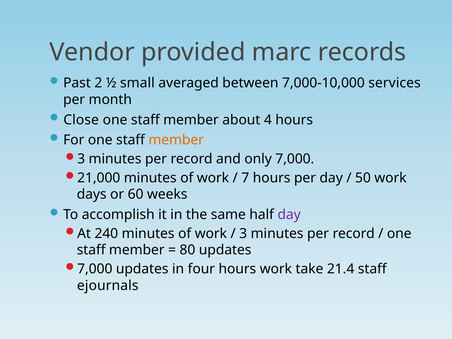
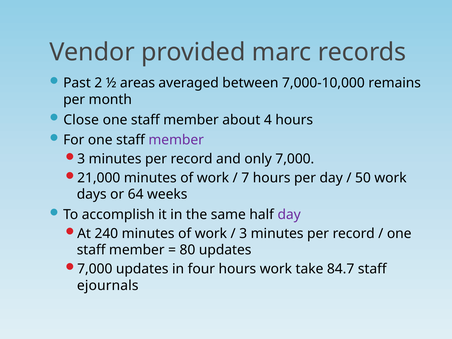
small: small -> areas (138, 83)
services: services -> remains (395, 83)
member colour: orange -> purple (176, 140)
60: 60 -> 64 (136, 194)
21.4: 21.4 -> 84.7 (341, 269)
